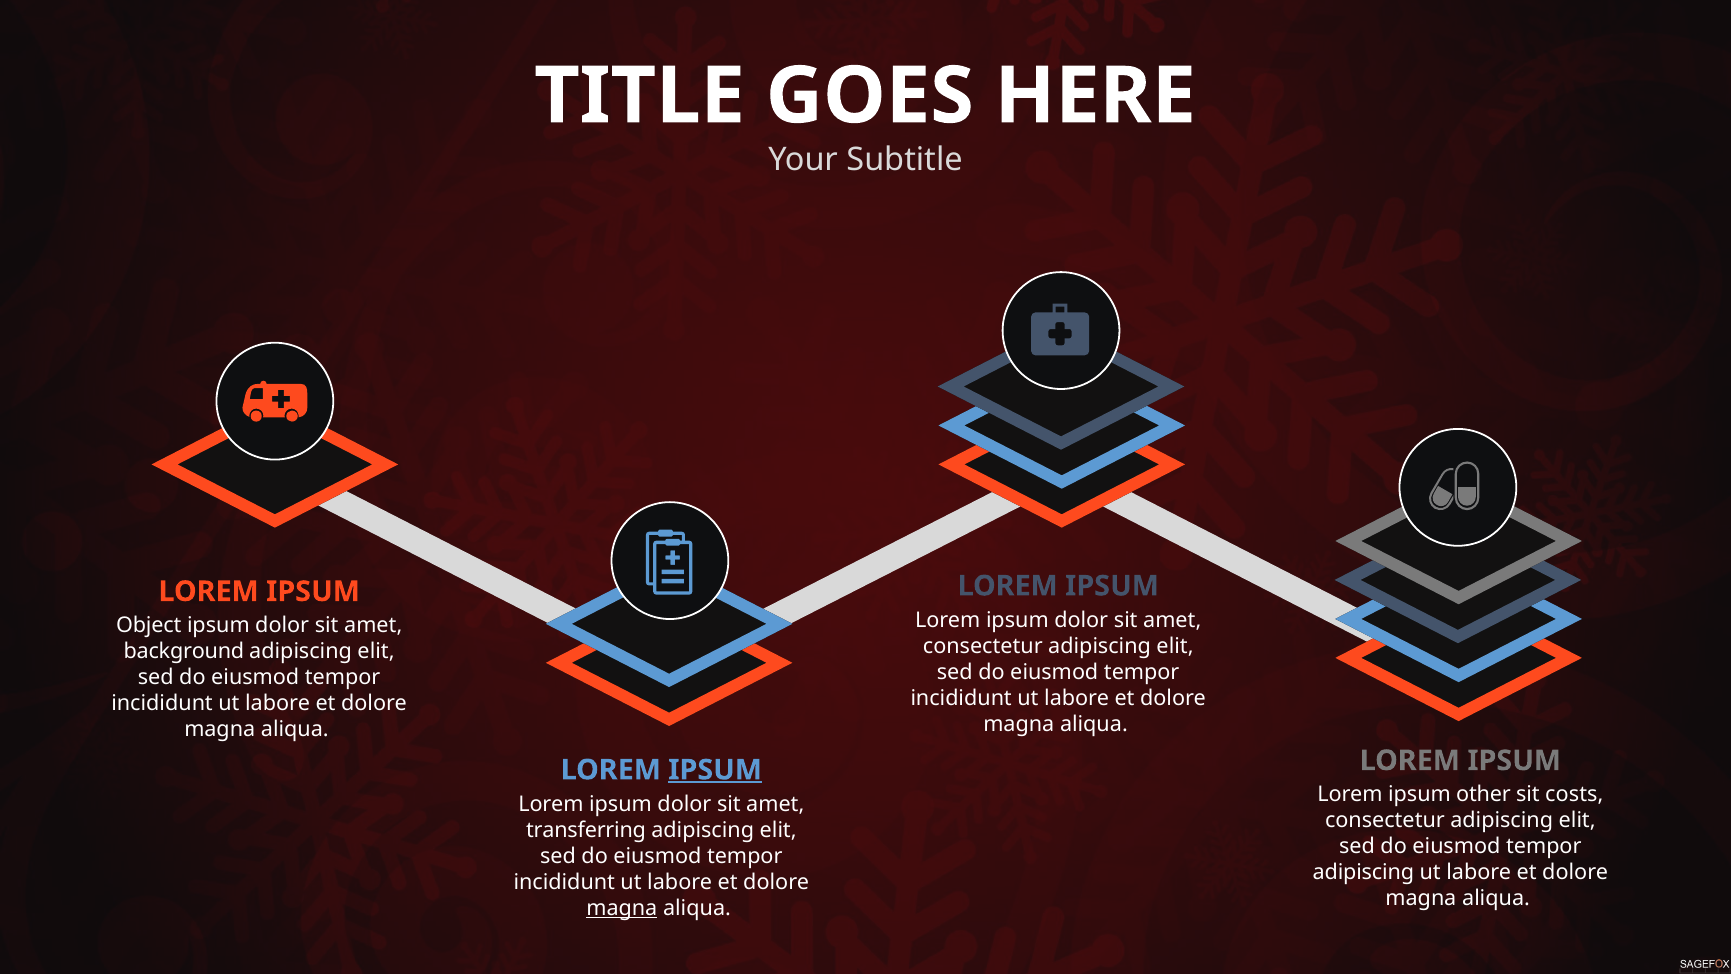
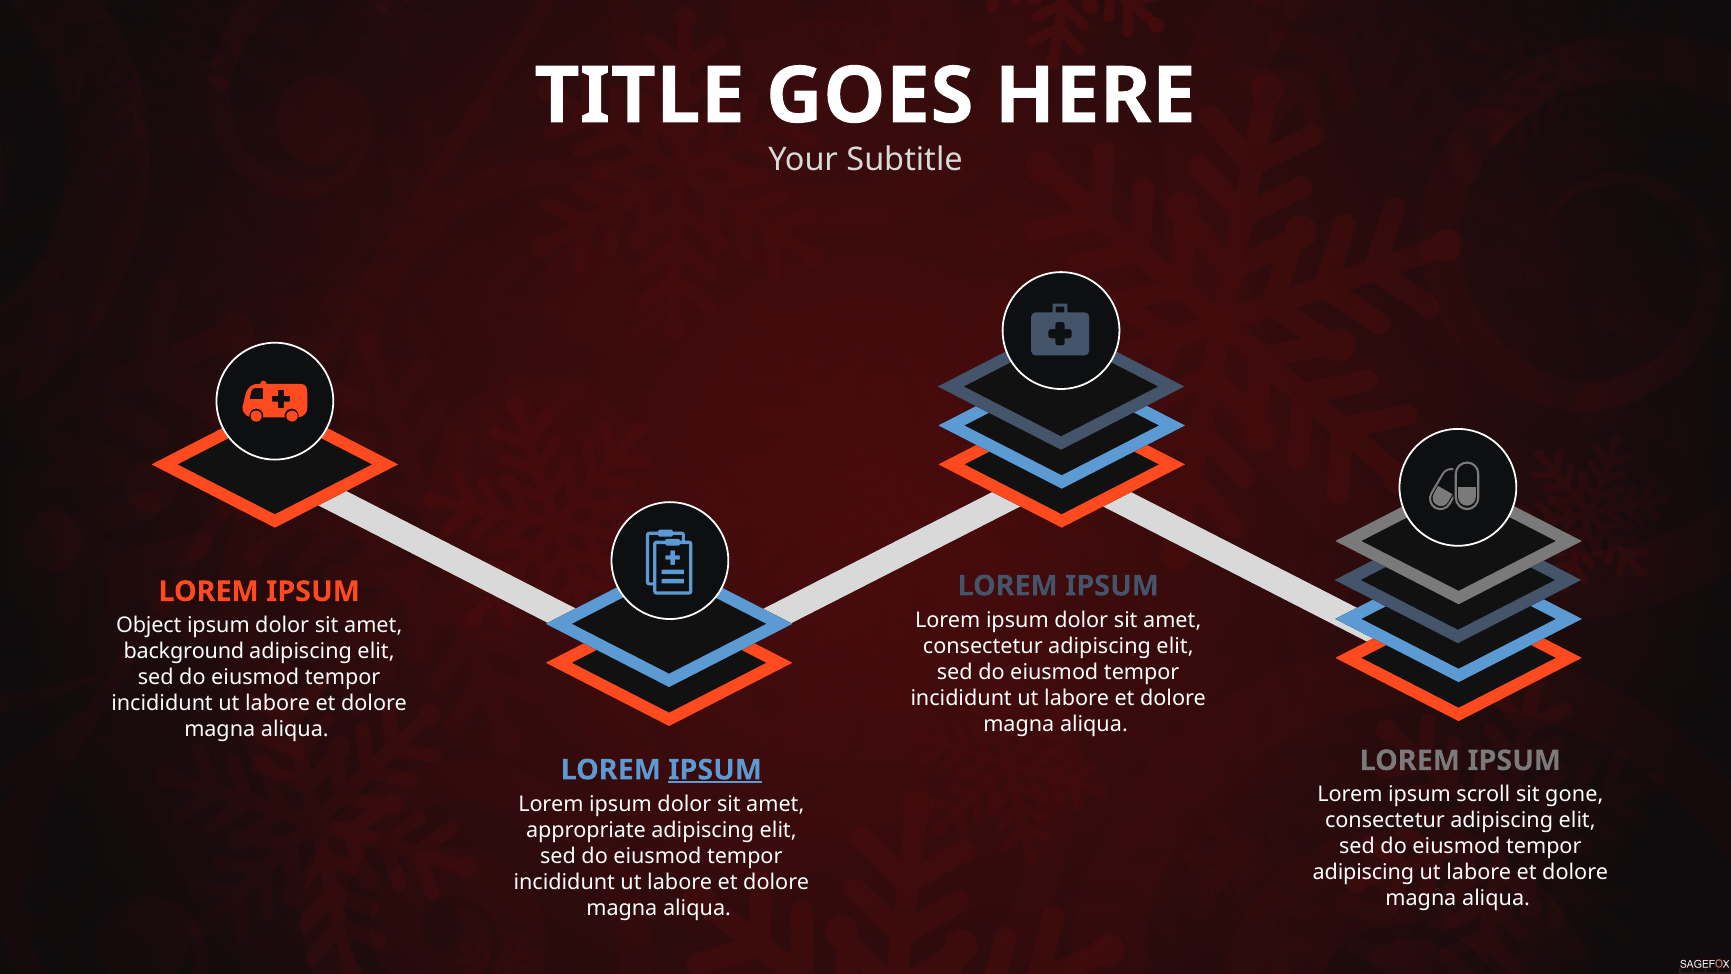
other: other -> scroll (1483, 795)
costs: costs -> gone (1574, 795)
transferring: transferring -> appropriate (586, 830)
magna underline: present -> none (622, 908)
